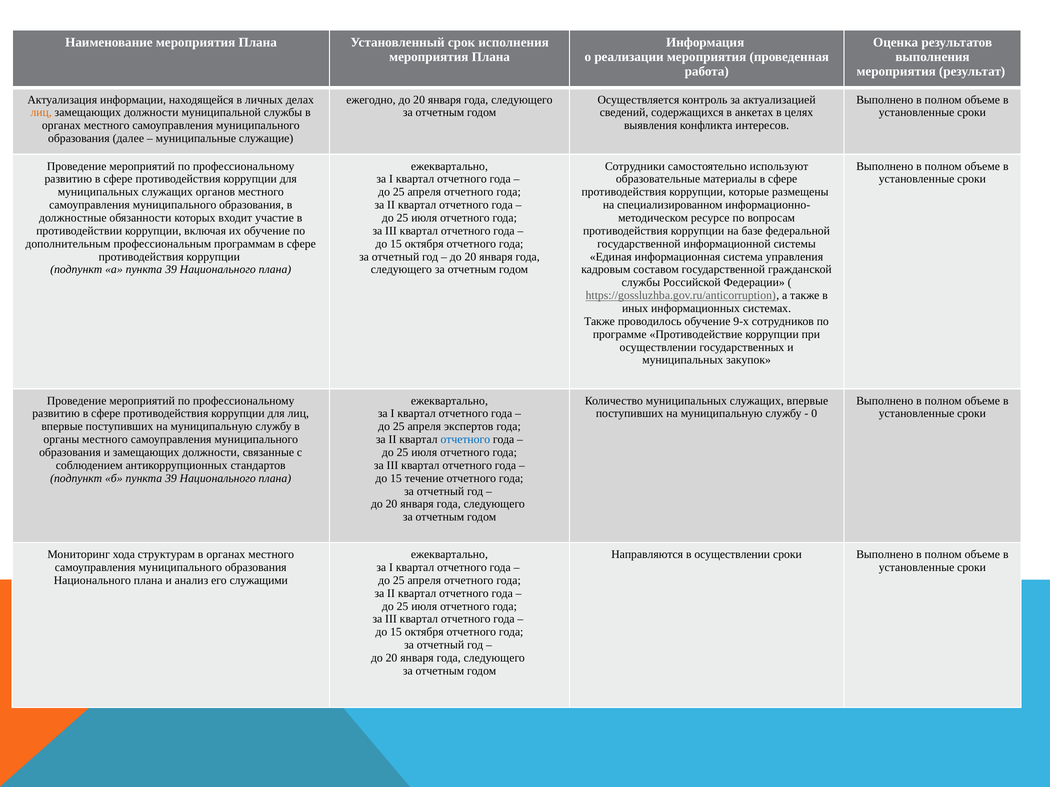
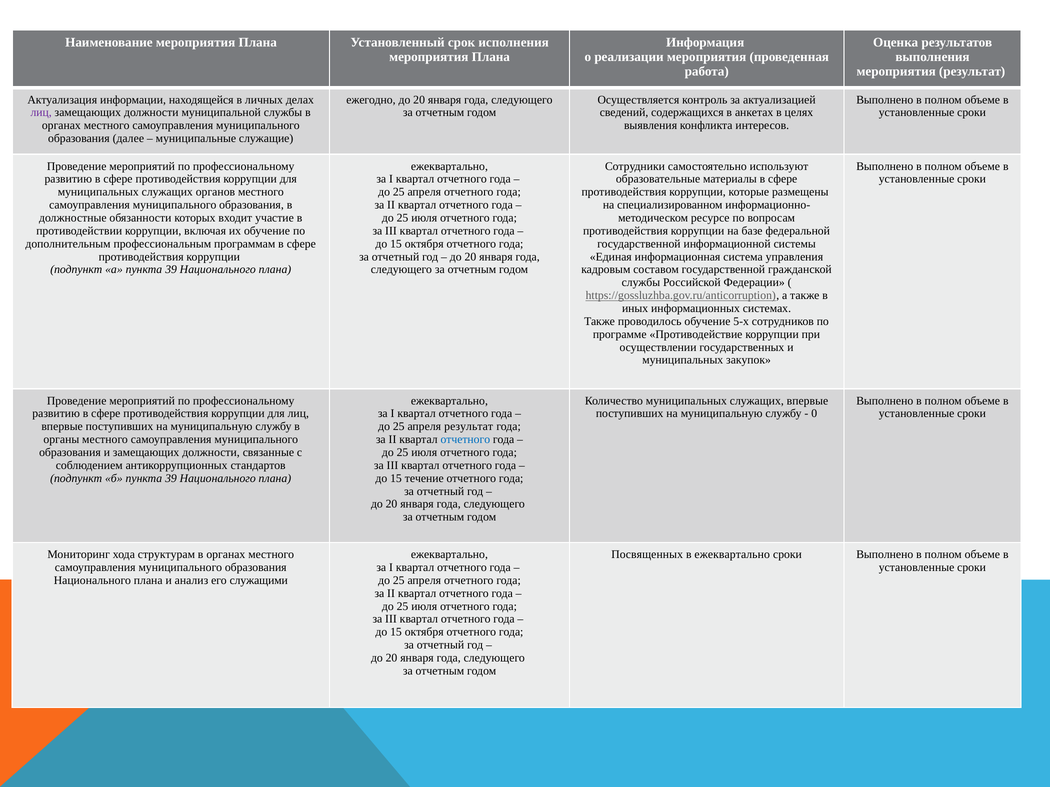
лиц colour: orange -> purple (41, 113)
9-х: 9-х -> 5-х (741, 322)
апреля экспертов: экспертов -> результат (469, 427)
Направляются: Направляются -> Посвященных (647, 555)
в осуществлении: осуществлении -> ежеквартально (732, 555)
